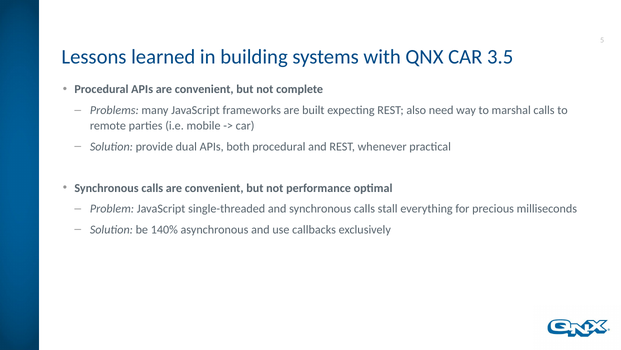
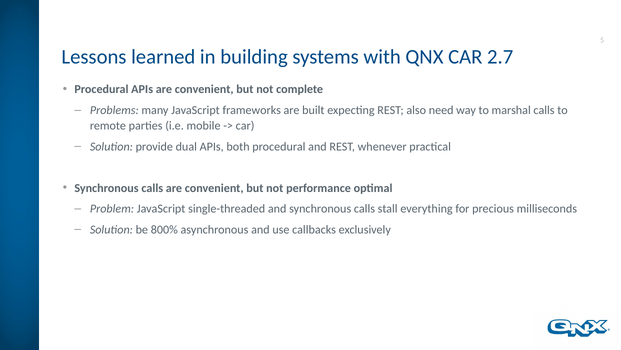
3.5: 3.5 -> 2.7 (500, 57)
140%: 140% -> 800% (164, 229)
